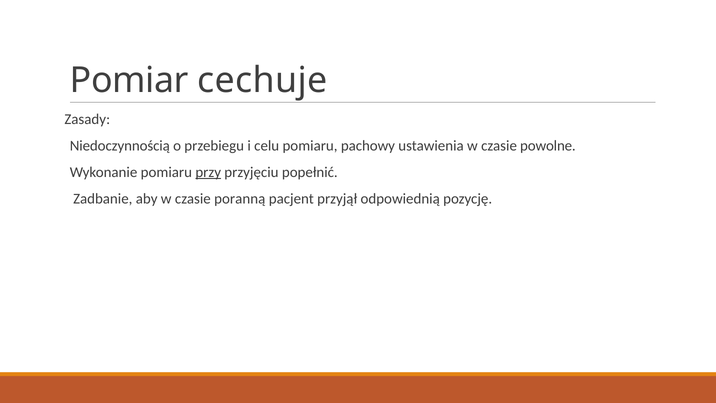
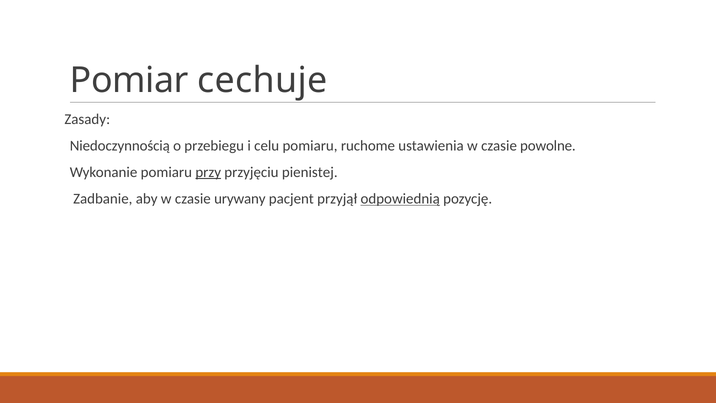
pachowy: pachowy -> ruchome (368, 146)
popełnić: popełnić -> pienistej (310, 172)
poranną: poranną -> urywany (240, 199)
odpowiednią underline: none -> present (400, 199)
